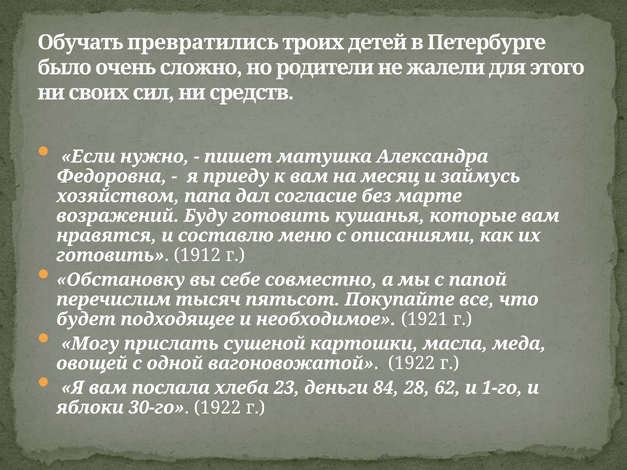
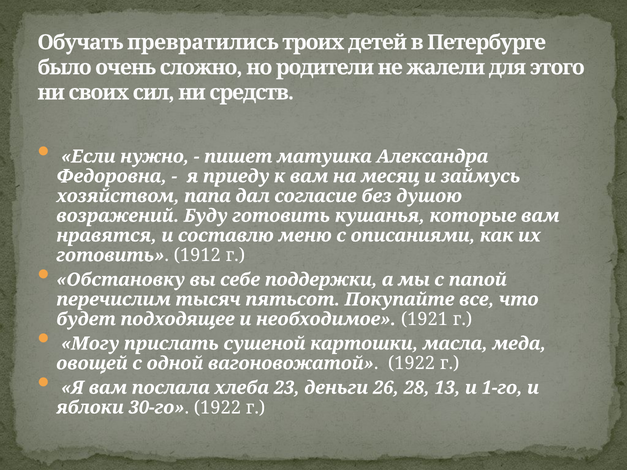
марте: марте -> душою (429, 196)
совместно: совместно -> поддержки (321, 280)
84: 84 -> 26 (386, 388)
62: 62 -> 13 (447, 388)
